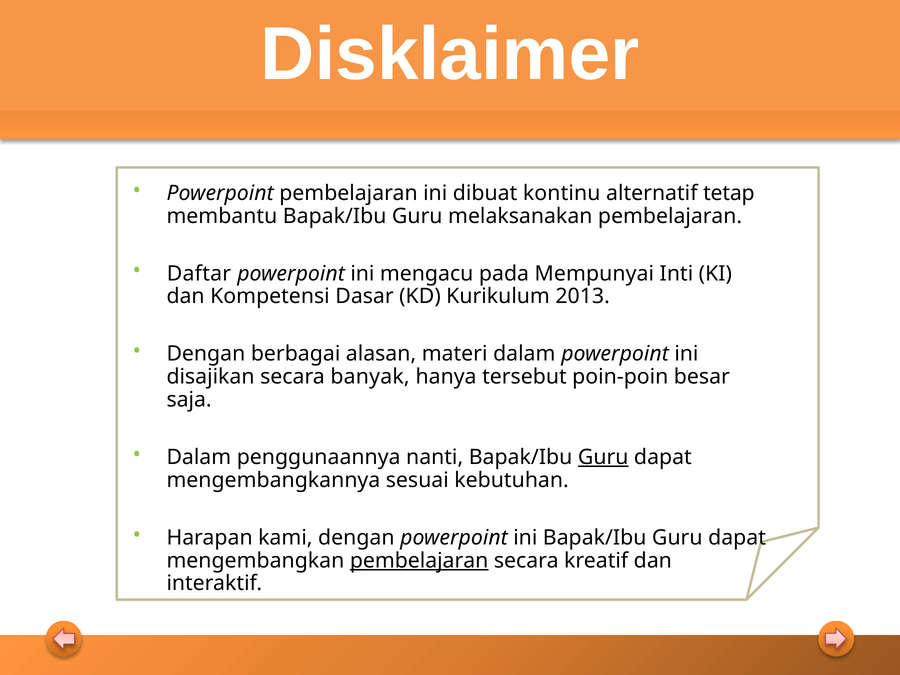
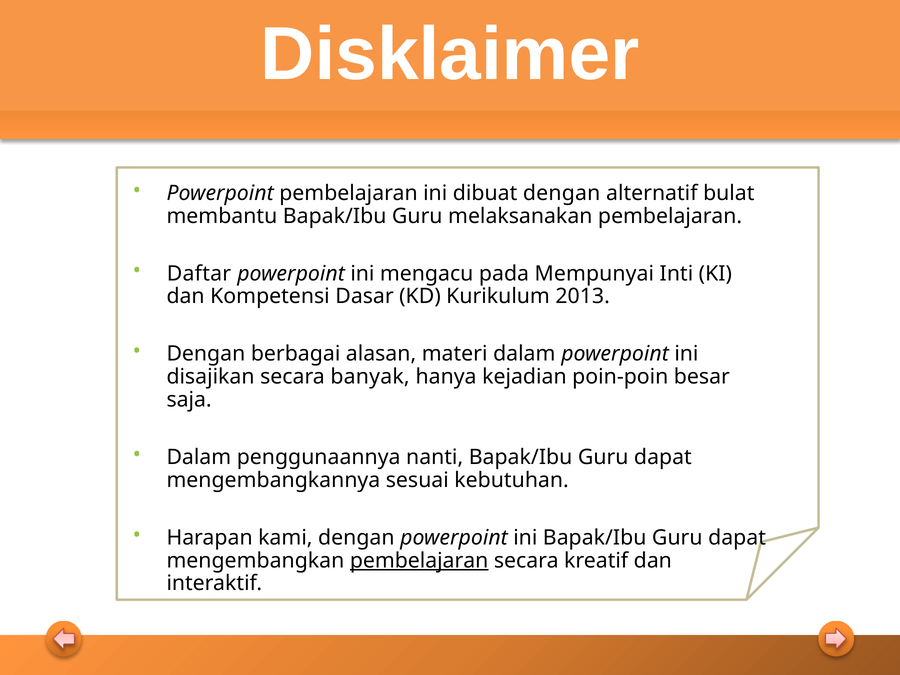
dibuat kontinu: kontinu -> dengan (562, 193)
tetap: tetap -> bulat (729, 193)
tersebut: tersebut -> kejadian (524, 377)
Guru underline: present -> none (603, 457)
